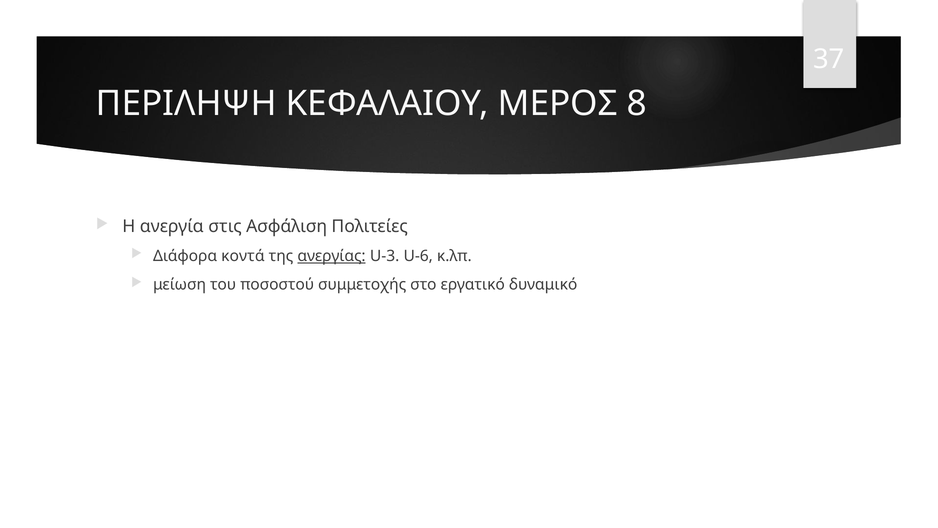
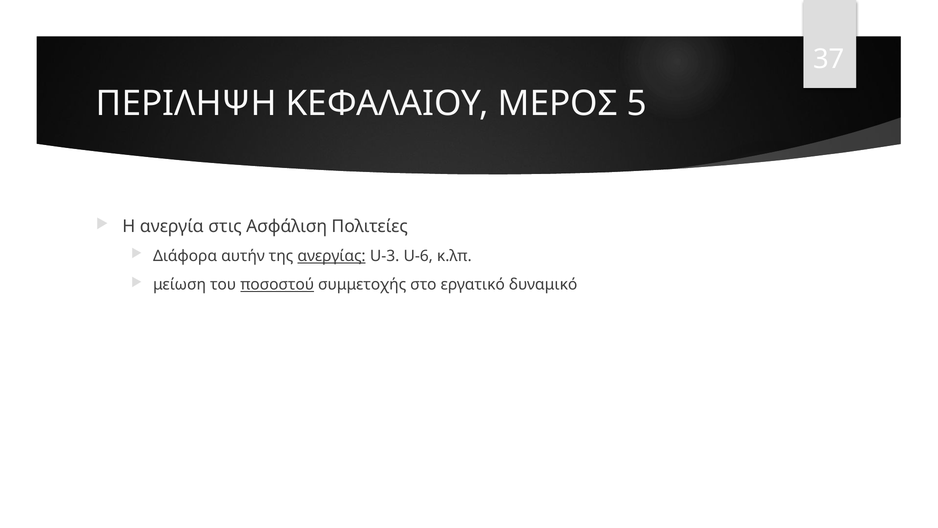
8: 8 -> 5 (637, 103)
κοντά: κοντά -> αυτήν (243, 256)
ποσοστού underline: none -> present (277, 284)
